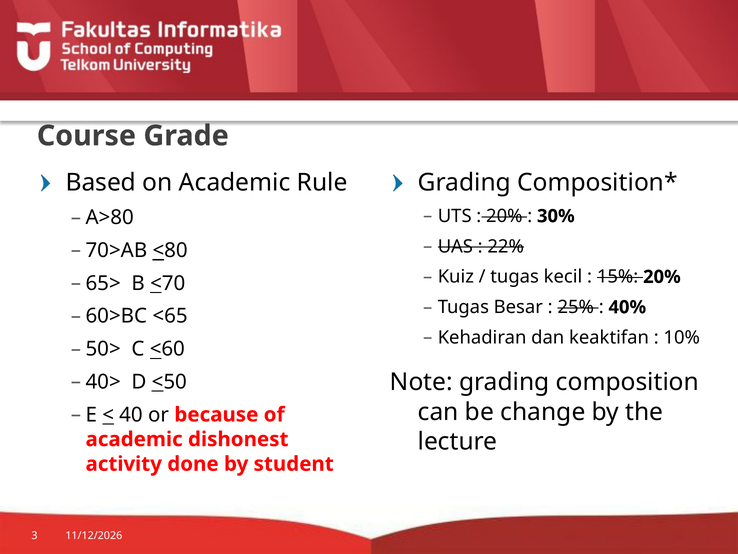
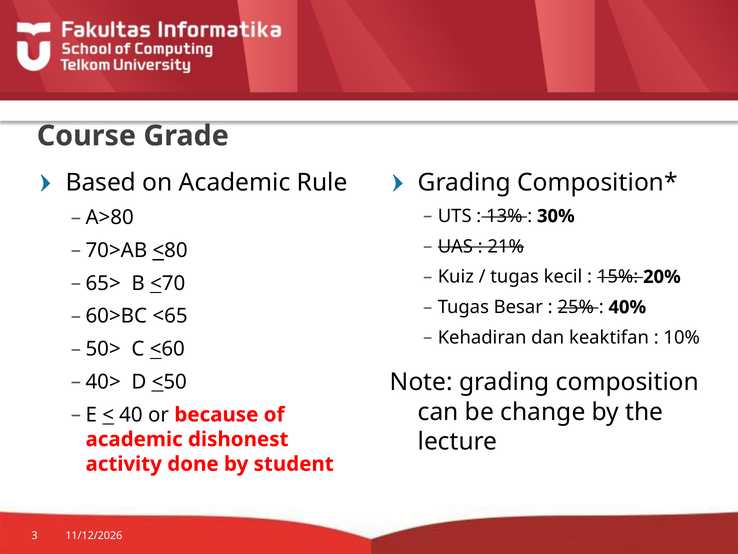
20%: 20% -> 13% (504, 216)
22%: 22% -> 21% (506, 246)
